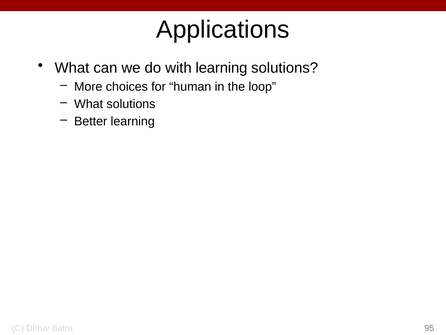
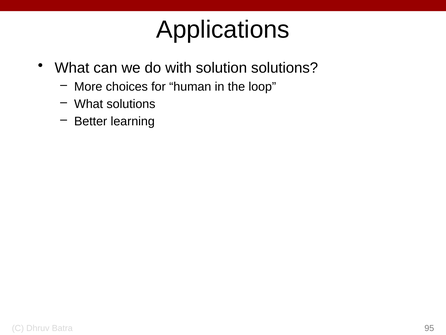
with learning: learning -> solution (221, 68)
